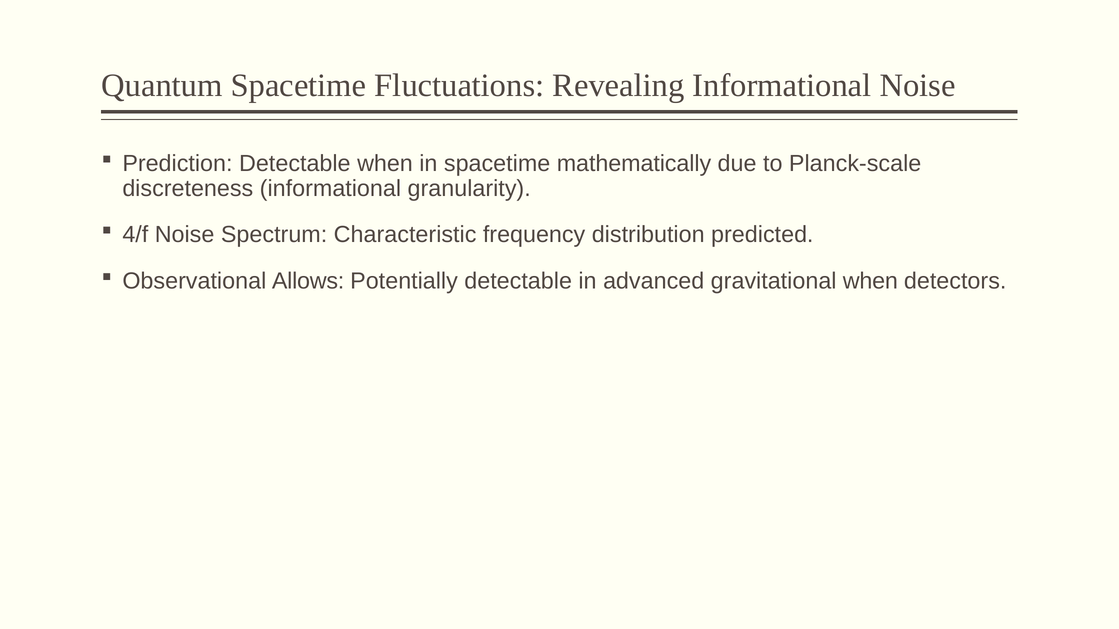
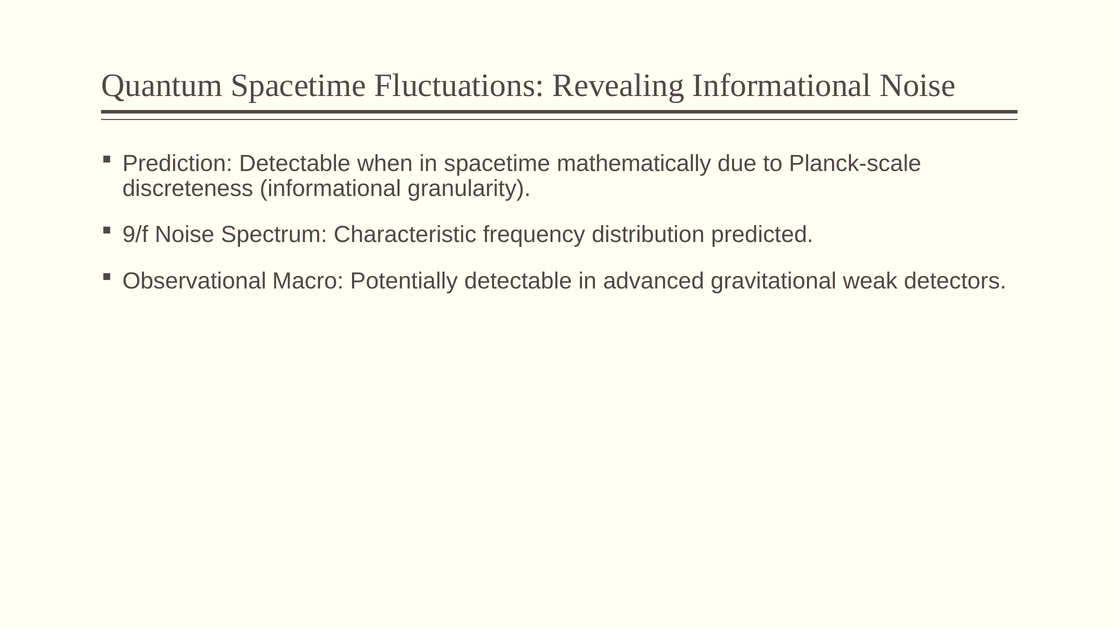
4/f: 4/f -> 9/f (135, 235)
Allows: Allows -> Macro (308, 281)
gravitational when: when -> weak (870, 281)
